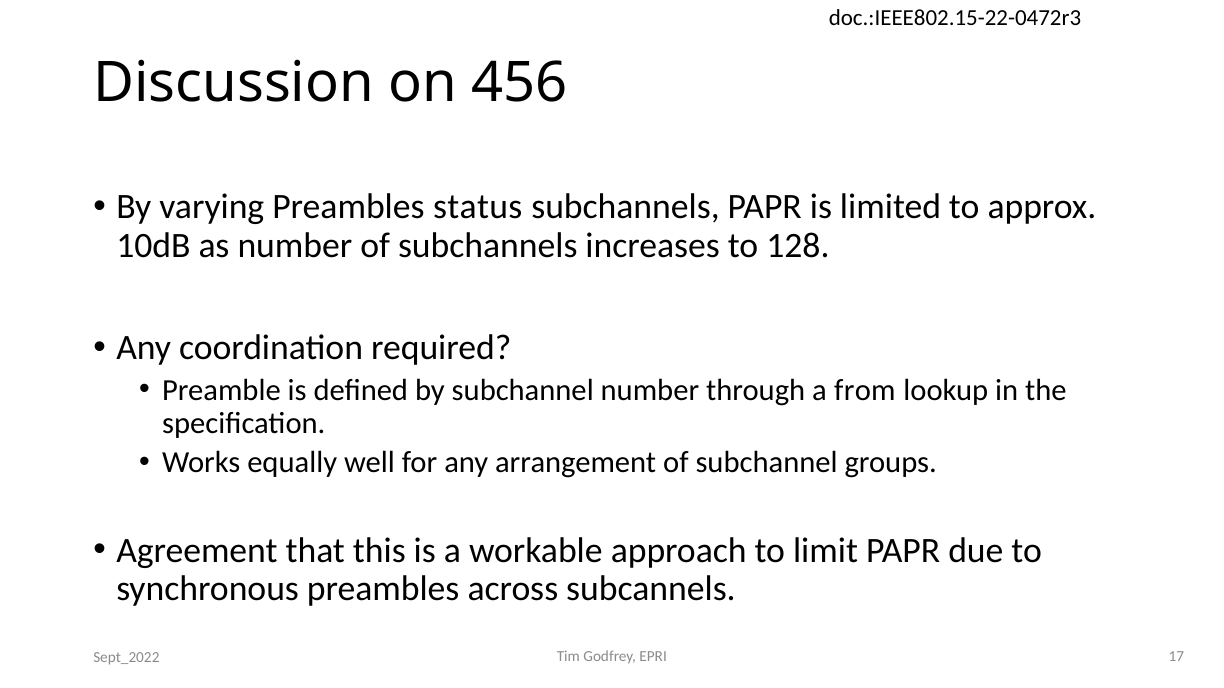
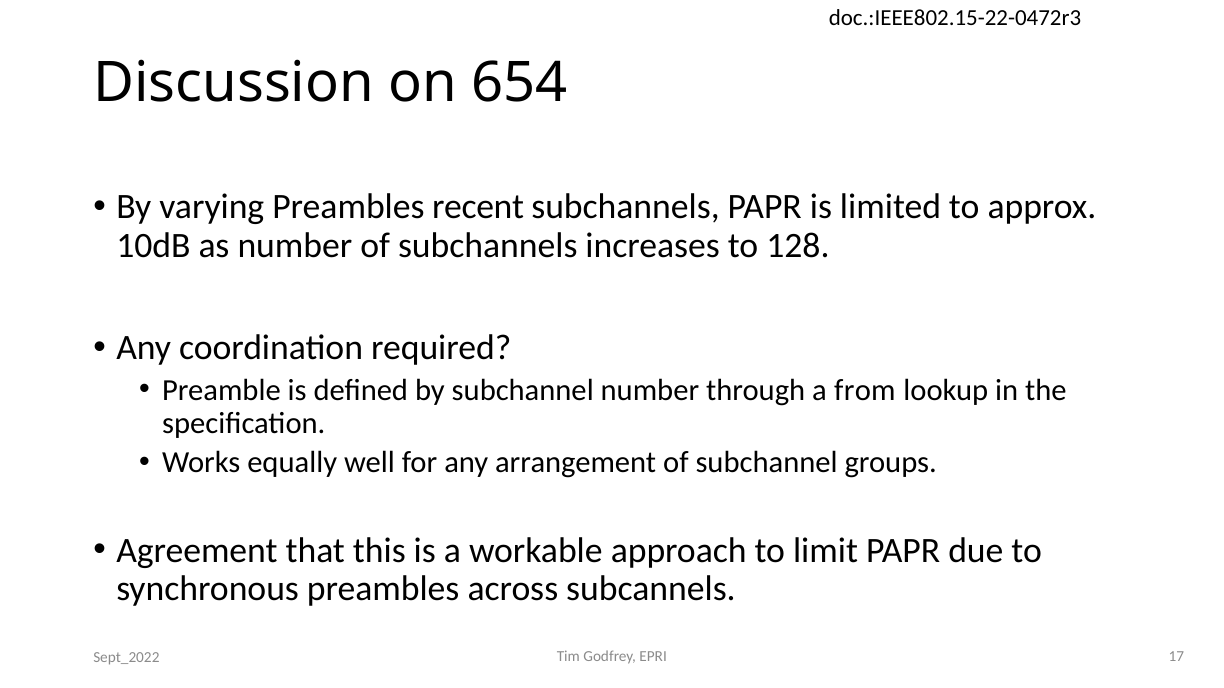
456: 456 -> 654 (520, 83)
status: status -> recent (478, 207)
